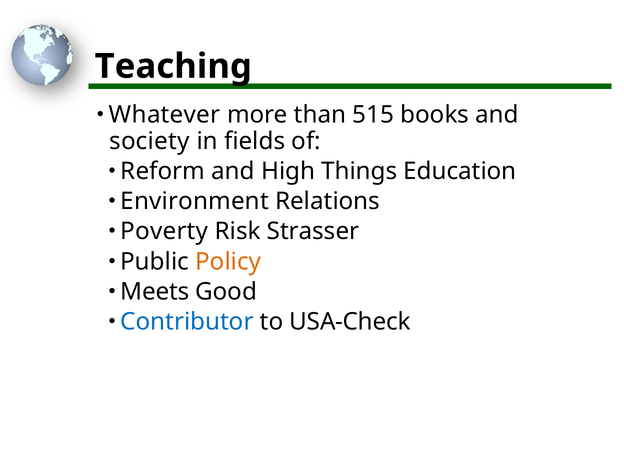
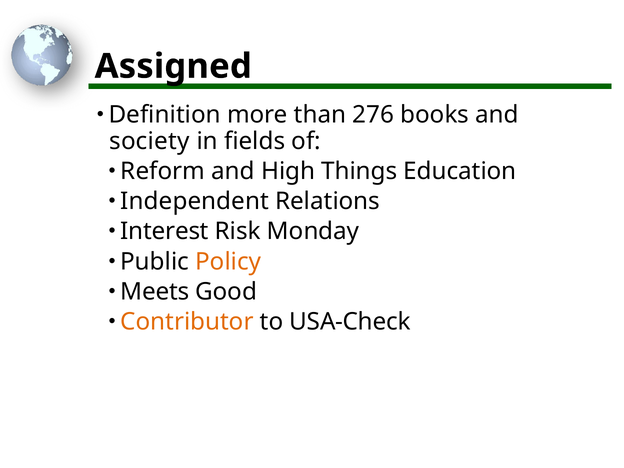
Teaching: Teaching -> Assigned (173, 66)
Whatever: Whatever -> Definition (165, 115)
515: 515 -> 276 (373, 115)
Environment: Environment -> Independent (195, 201)
Poverty: Poverty -> Interest (165, 231)
Strasser: Strasser -> Monday (313, 231)
Contributor colour: blue -> orange (187, 322)
